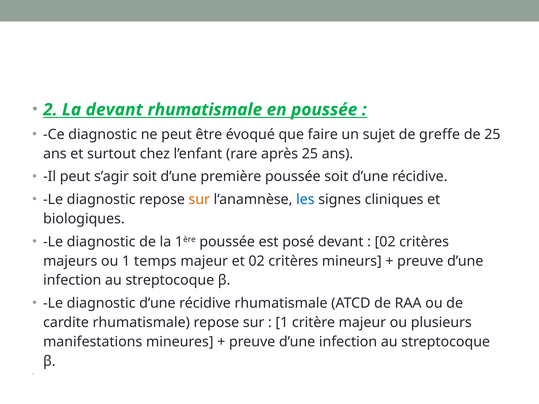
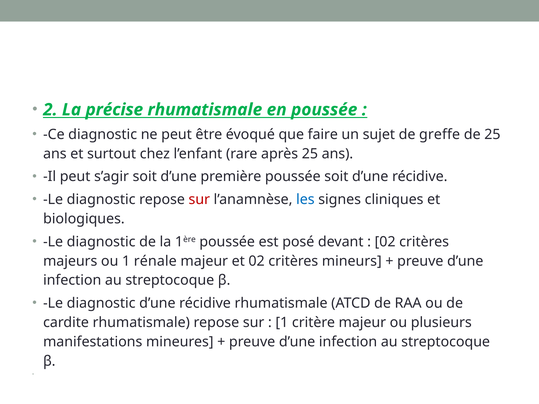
La devant: devant -> précise (114, 110)
sur colour: orange -> red (199, 200)
temps: temps -> rénale (155, 261)
